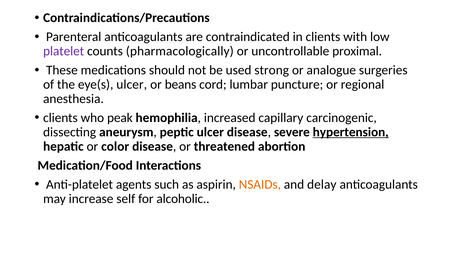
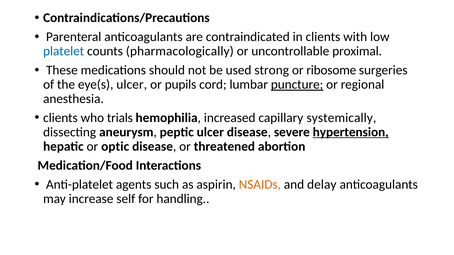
platelet colour: purple -> blue (64, 51)
analogue: analogue -> ribosome (331, 70)
beans: beans -> pupils (181, 85)
puncture underline: none -> present (297, 85)
peak: peak -> trials (120, 118)
carcinogenic: carcinogenic -> systemically (341, 118)
color: color -> optic (115, 147)
alcoholic: alcoholic -> handling (183, 199)
